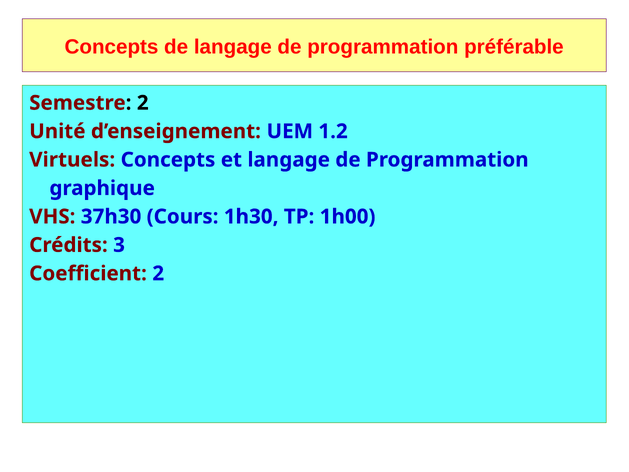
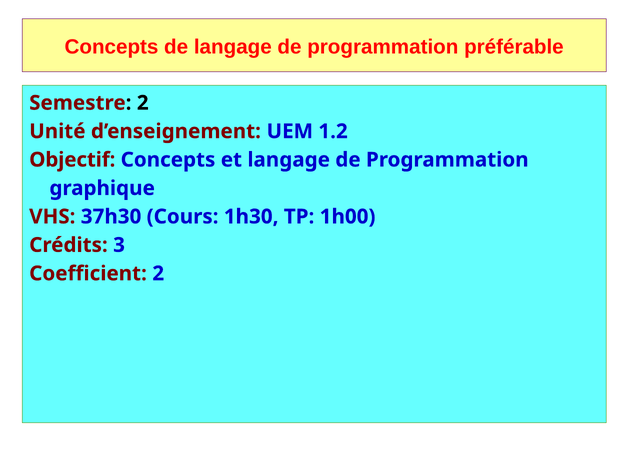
Virtuels: Virtuels -> Objectif (72, 160)
